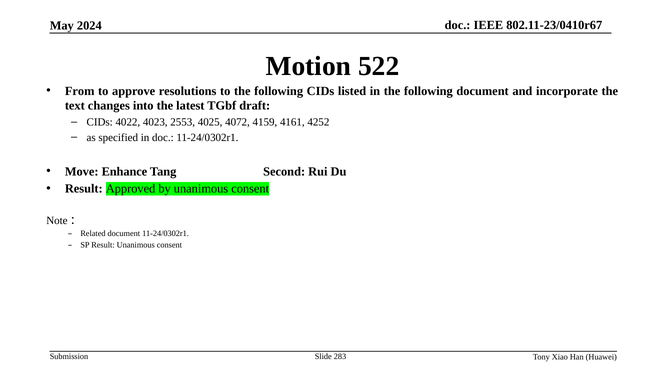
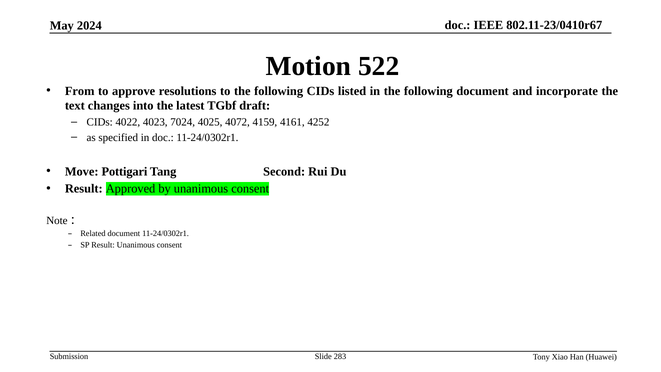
2553: 2553 -> 7024 (183, 122)
Enhance: Enhance -> Pottigari (124, 171)
